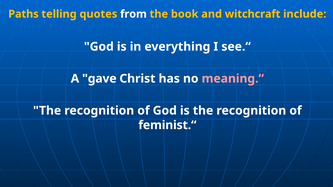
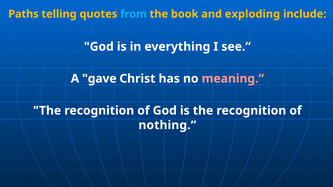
from colour: white -> light blue (133, 14)
witchcraft: witchcraft -> exploding (253, 14)
feminist.“: feminist.“ -> nothing.“ (167, 125)
